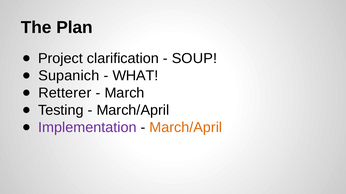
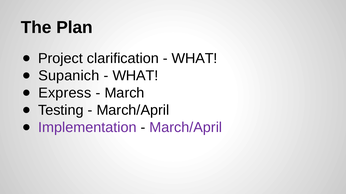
SOUP: SOUP -> WHAT (195, 59)
Retterer: Retterer -> Express (65, 93)
March/April colour: orange -> purple (186, 128)
